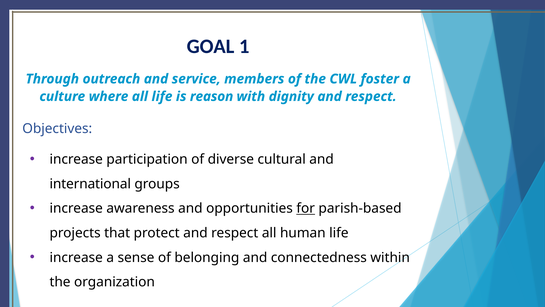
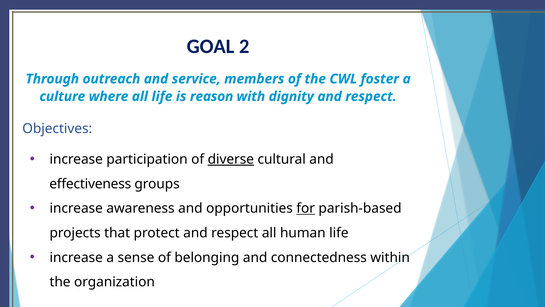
1: 1 -> 2 (244, 46)
diverse underline: none -> present (231, 159)
international: international -> effectiveness (90, 184)
